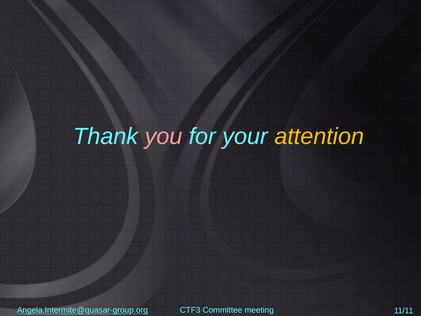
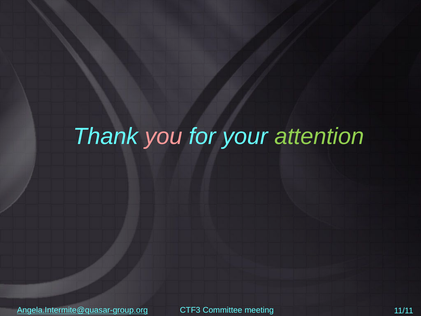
attention colour: yellow -> light green (319, 136)
